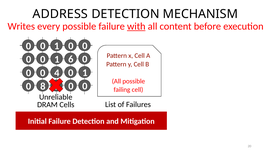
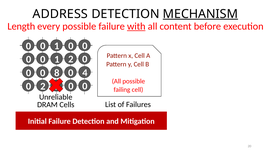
MECHANISM underline: none -> present (200, 14)
Writes: Writes -> Length (21, 26)
1 6: 6 -> 2 (71, 59)
4: 4 -> 8 (57, 73)
1: 1 -> 4 (85, 73)
0 8: 8 -> 2 (43, 86)
